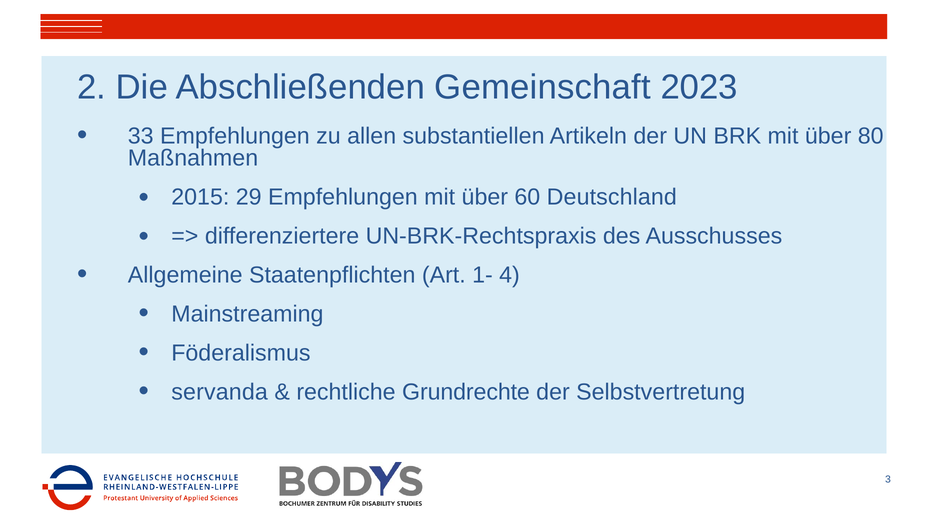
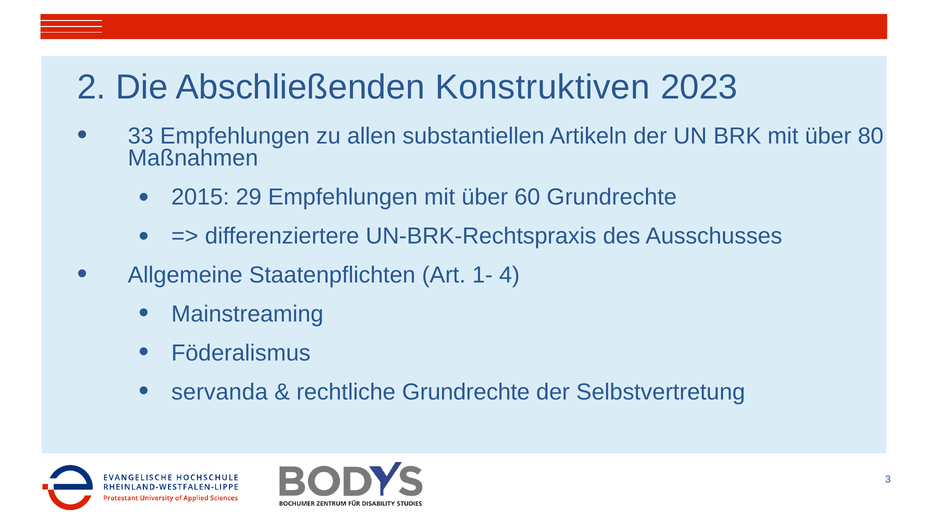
Gemeinschaft: Gemeinschaft -> Konstruktiven (543, 88)
60 Deutschland: Deutschland -> Grundrechte (612, 197)
